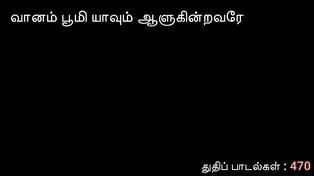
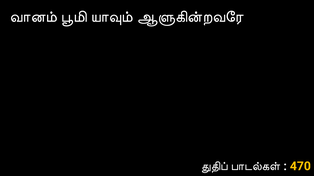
470 colour: pink -> yellow (300, 167)
